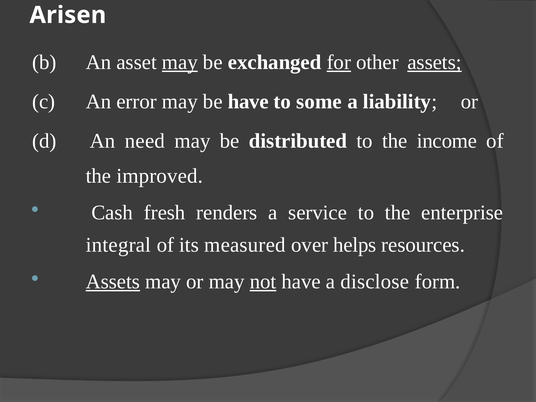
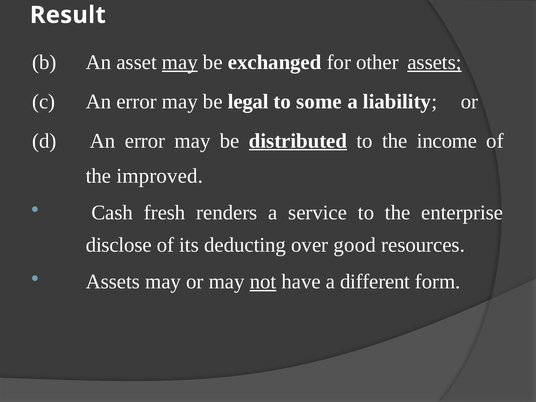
Arisen: Arisen -> Result (68, 15)
for underline: present -> none (339, 62)
be have: have -> legal (248, 102)
d An need: need -> error (145, 141)
distributed underline: none -> present (298, 141)
integral: integral -> disclose (119, 245)
measured: measured -> deducting (245, 245)
helps: helps -> good (355, 245)
Assets underline: present -> none (113, 282)
disclose: disclose -> different (375, 282)
